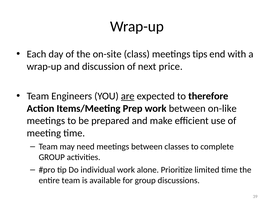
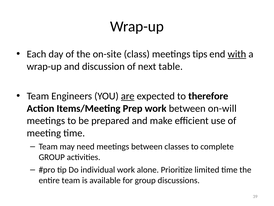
with underline: none -> present (237, 54)
price: price -> table (171, 66)
on-like: on-like -> on-will (222, 108)
